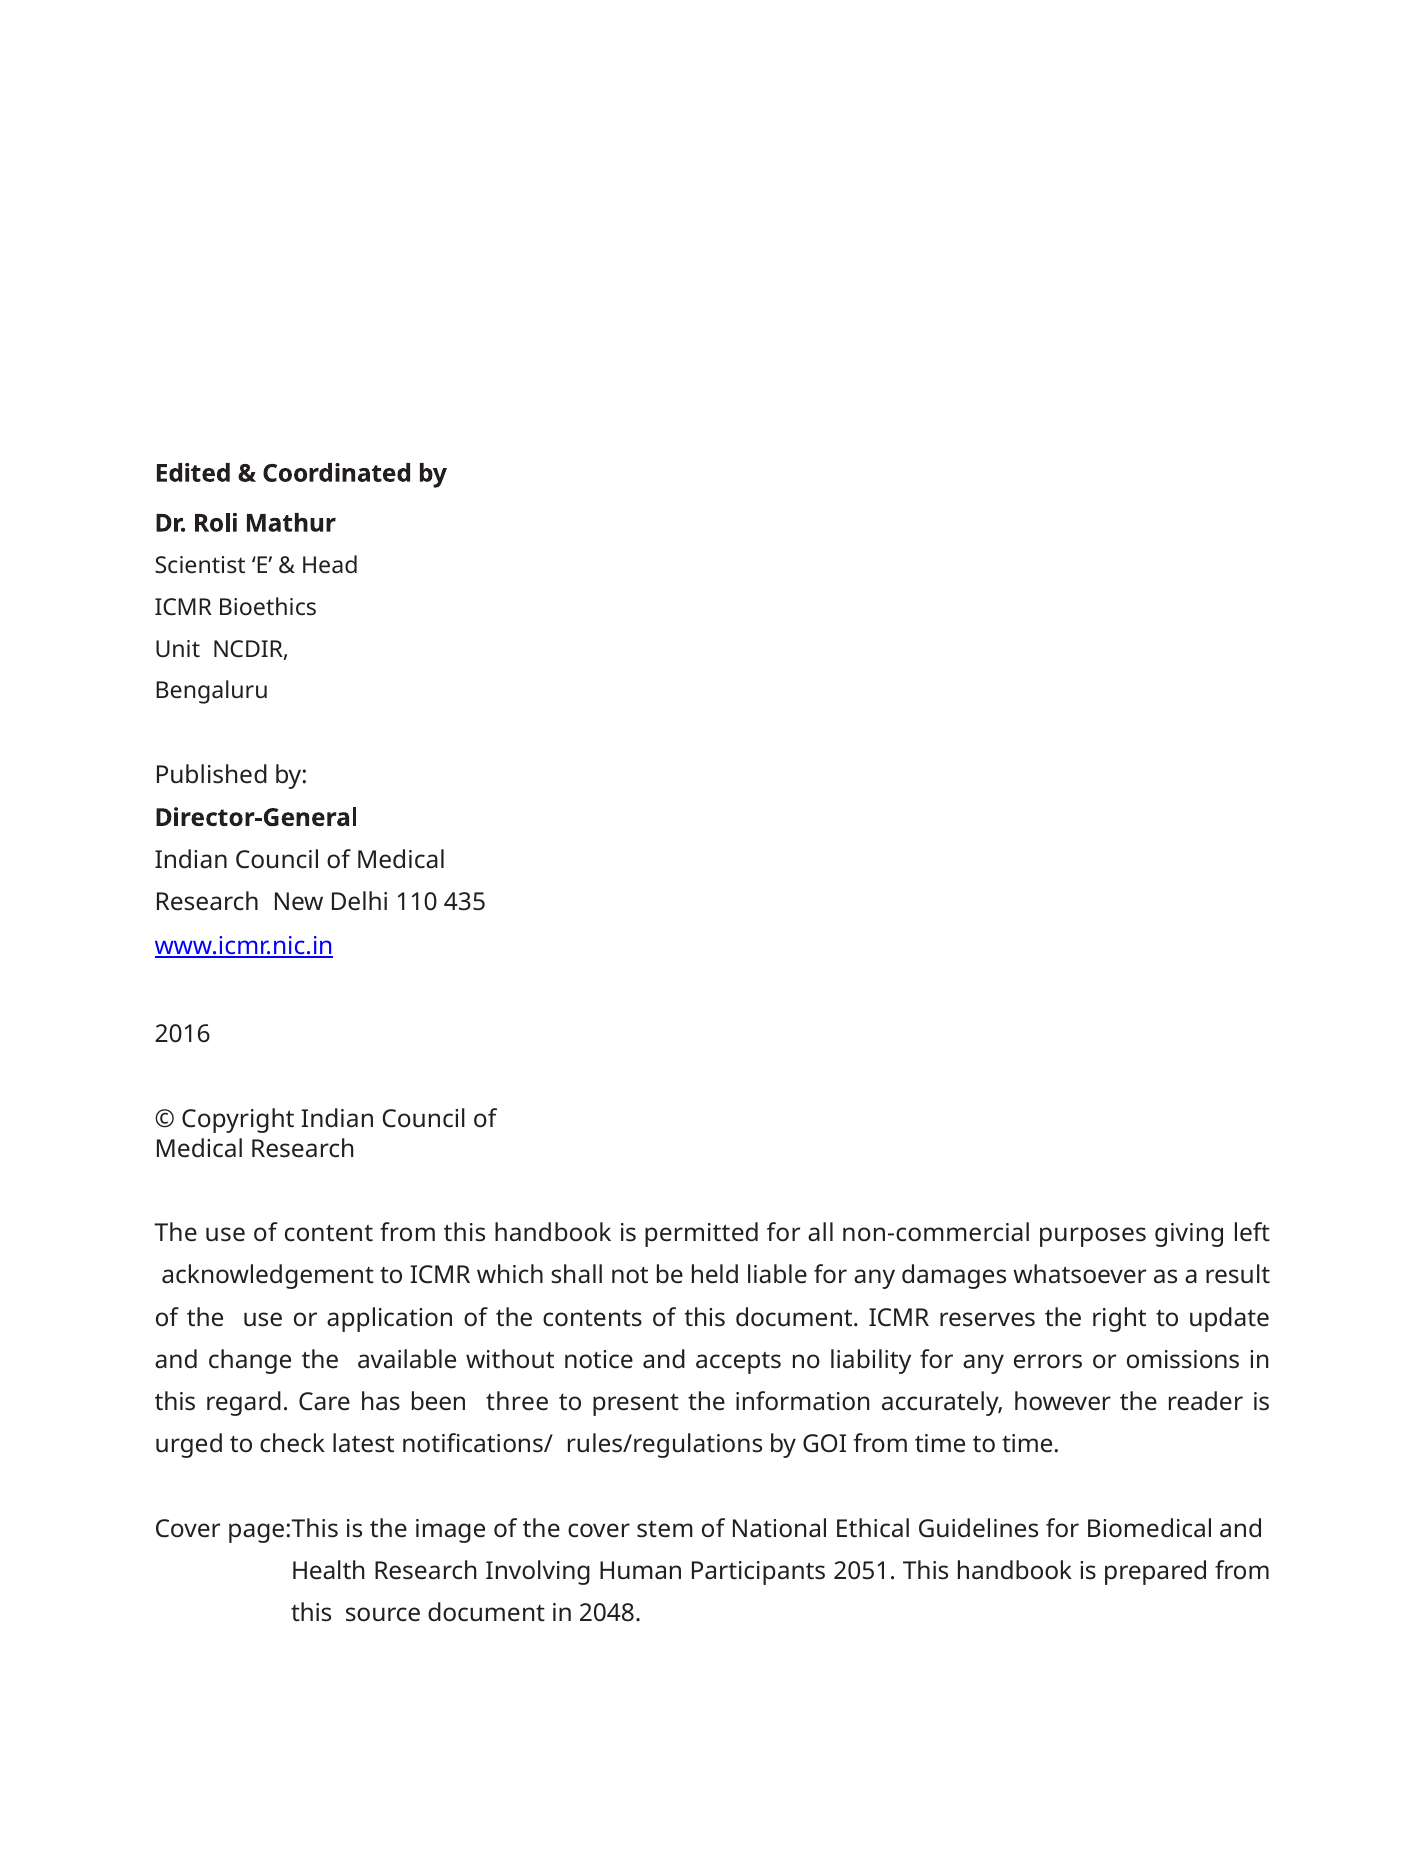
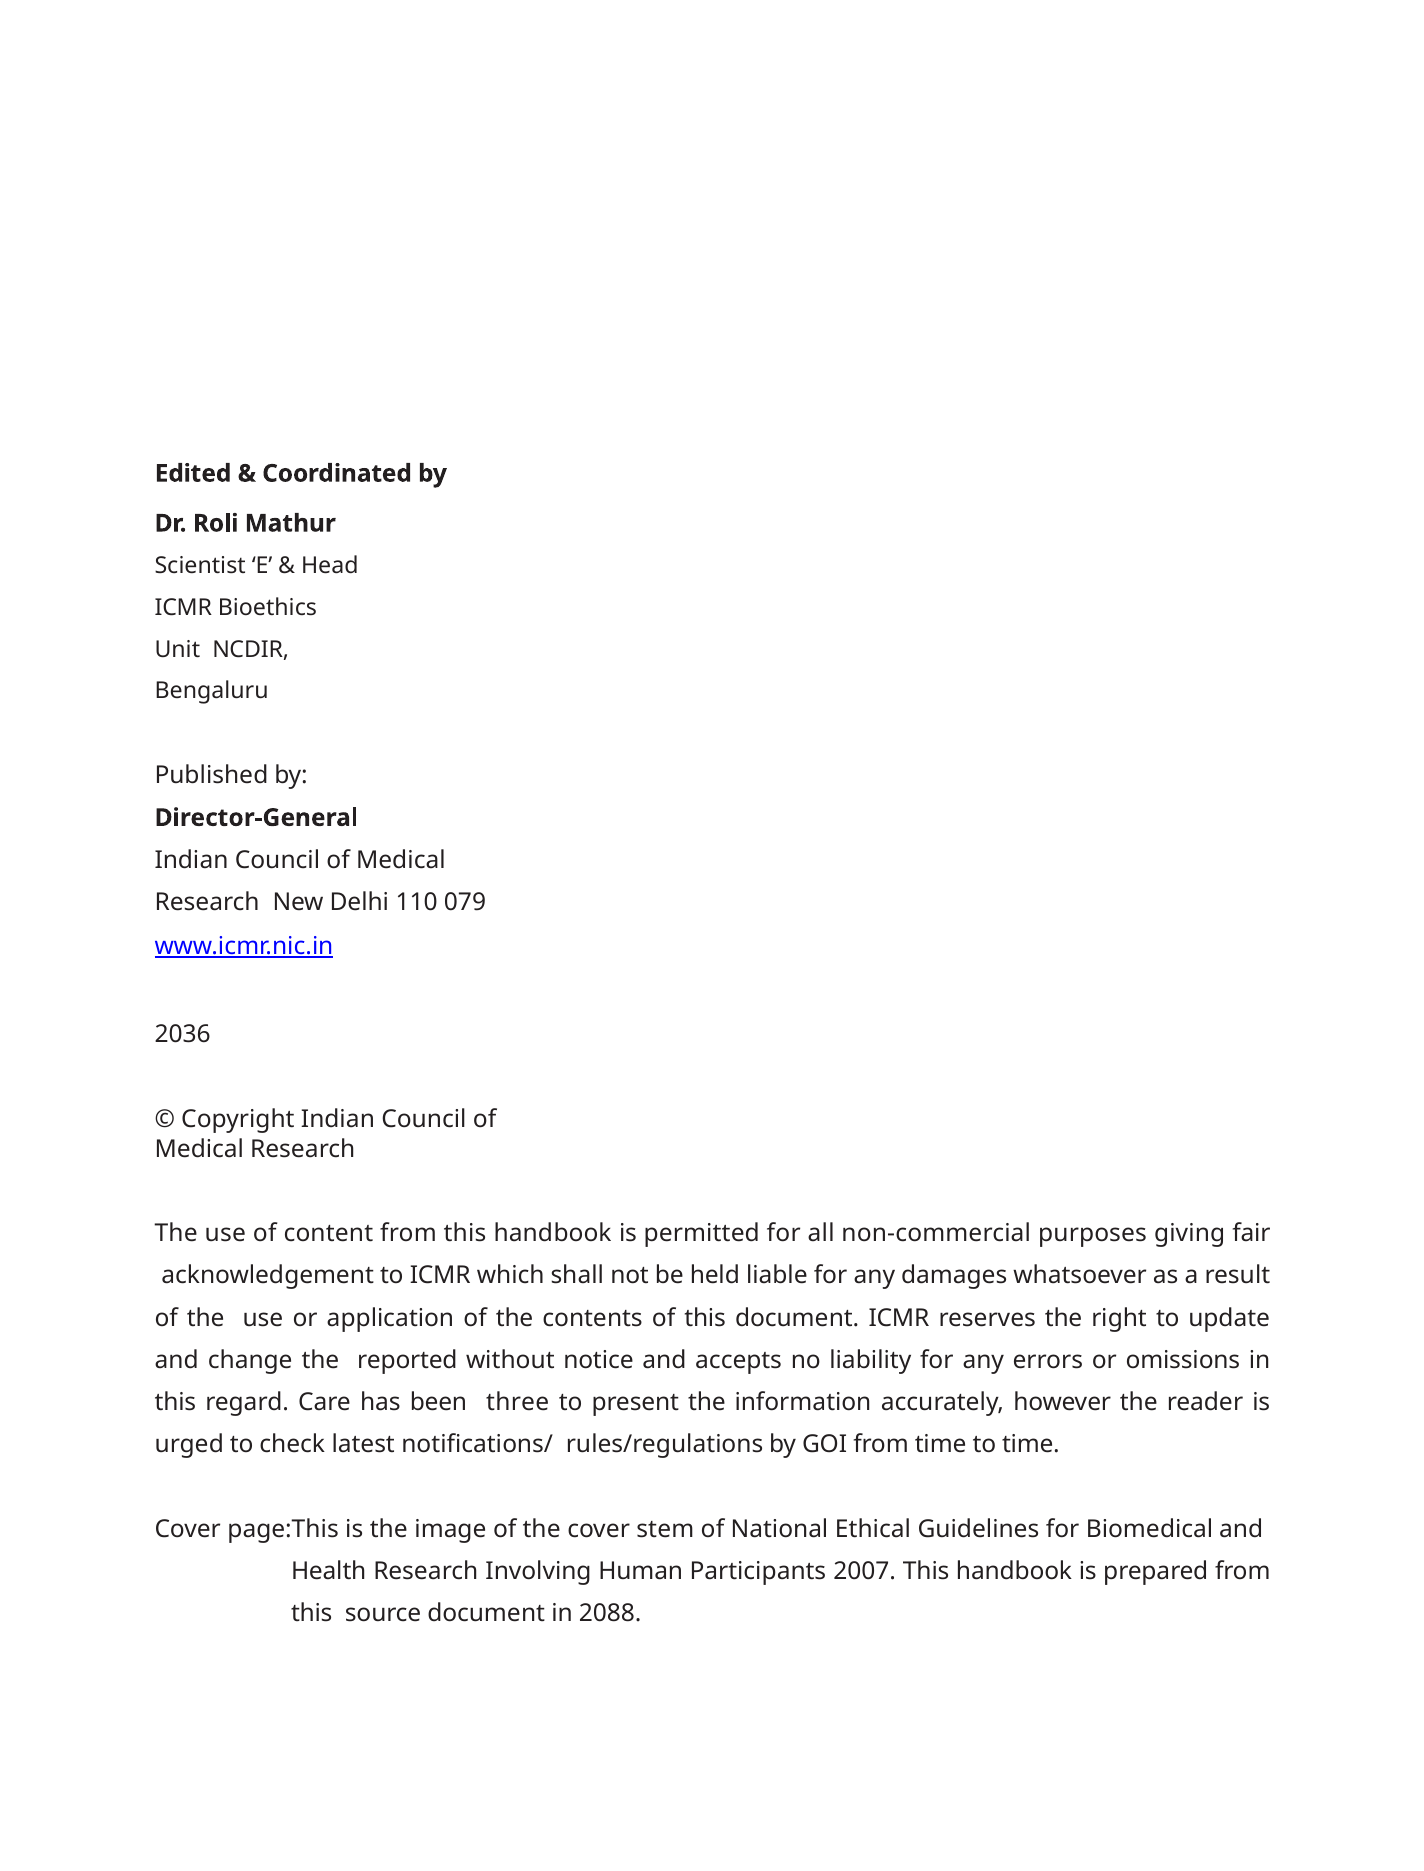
435: 435 -> 079 (465, 902)
2016: 2016 -> 2036 (183, 1035)
left: left -> fair (1251, 1234)
available: available -> reported (407, 1361)
2051: 2051 -> 2007 (865, 1572)
2048: 2048 -> 2088 (610, 1614)
